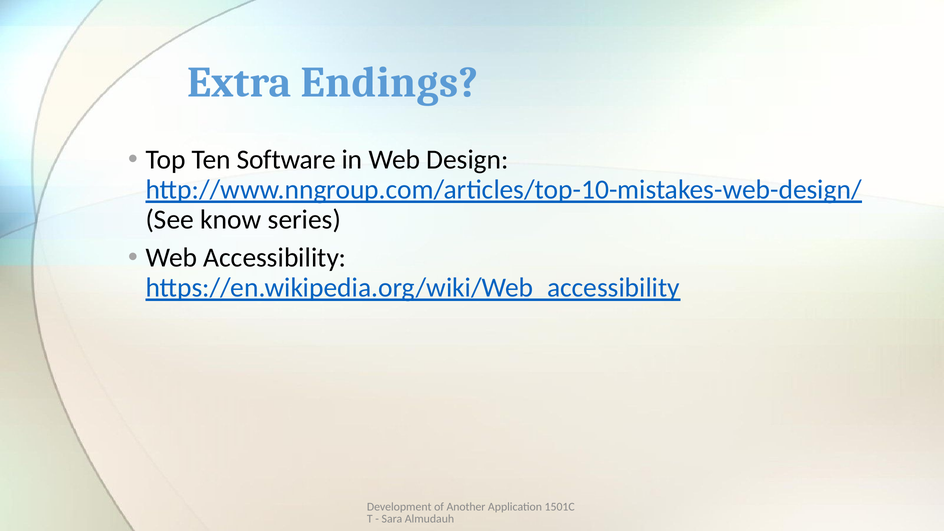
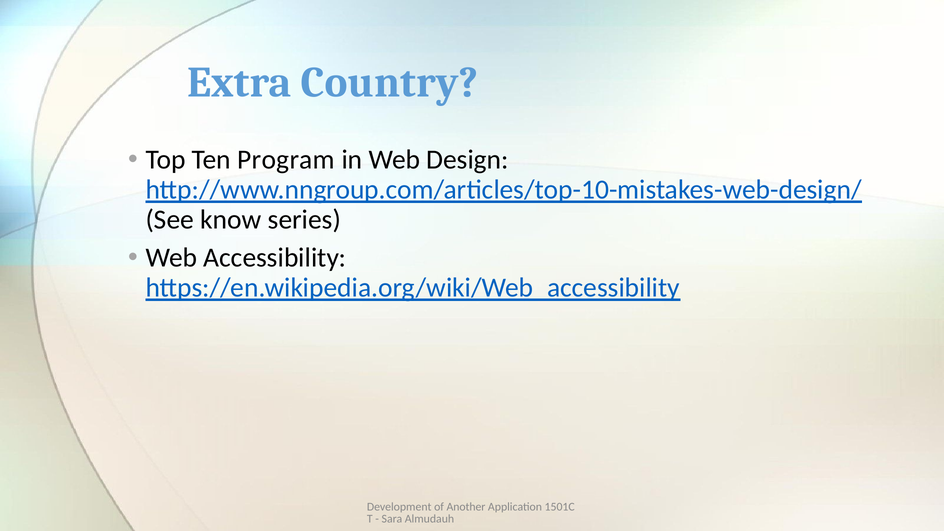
Endings: Endings -> Country (390, 83)
Software: Software -> Program (286, 160)
